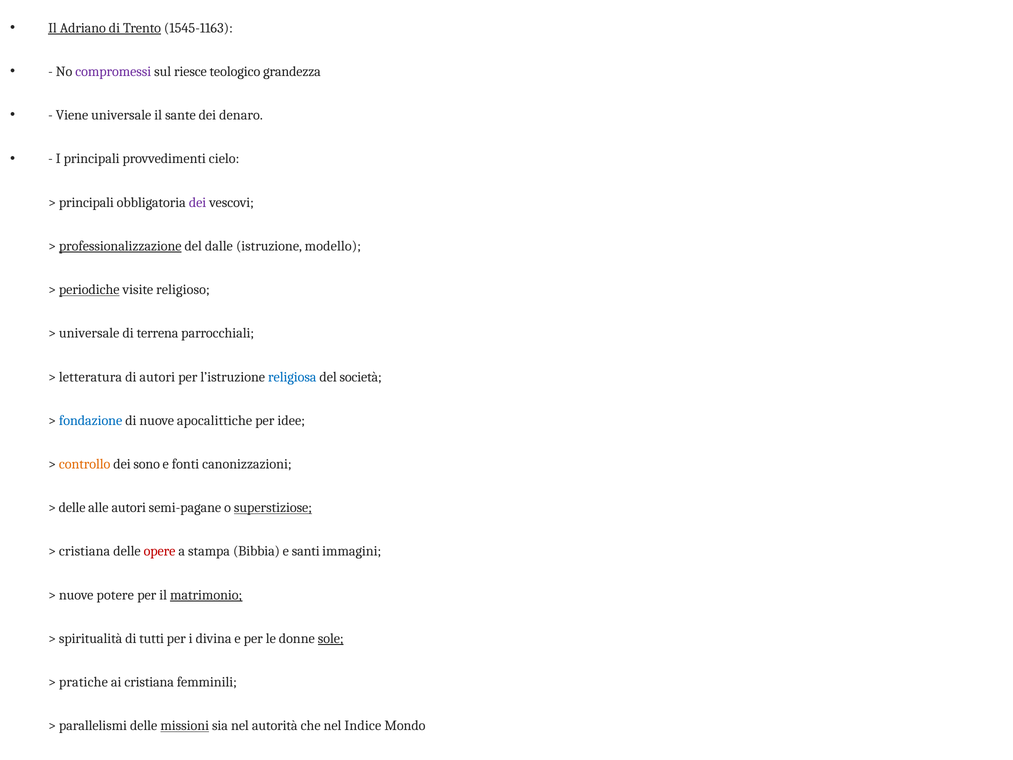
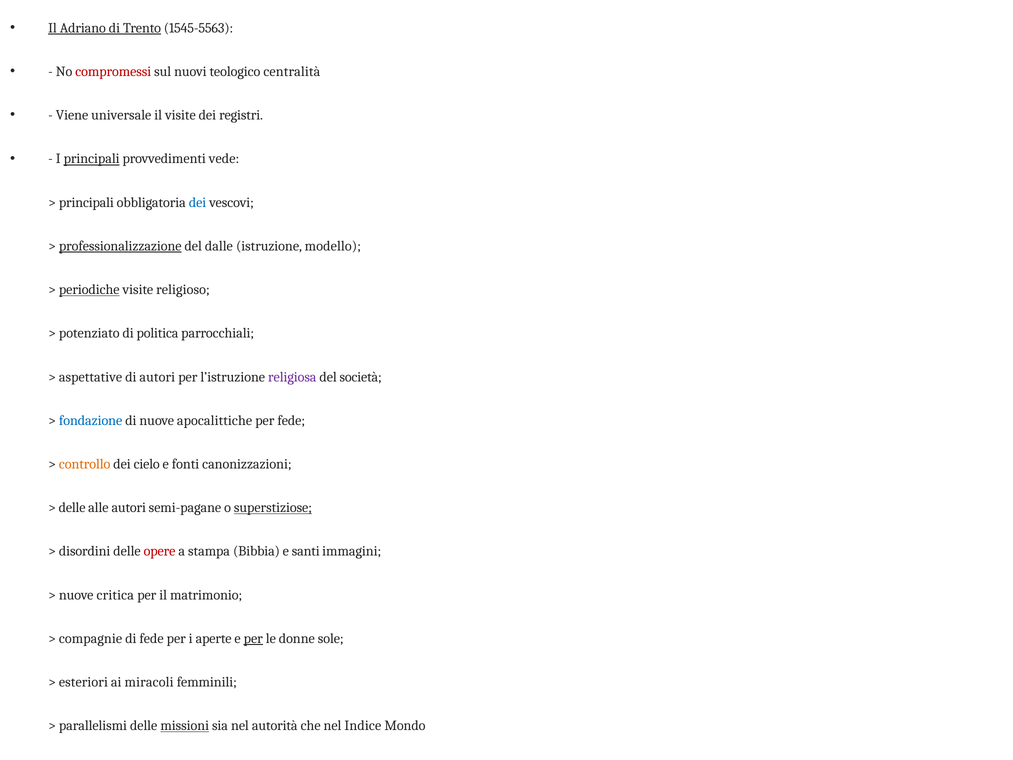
1545-1163: 1545-1163 -> 1545-5563 (199, 28)
compromessi colour: purple -> red (113, 72)
riesce: riesce -> nuovi (190, 72)
grandezza: grandezza -> centralità (292, 72)
il sante: sante -> visite (180, 115)
denaro: denaro -> registri (241, 115)
principali underline: none -> present (92, 159)
cielo: cielo -> vede (224, 159)
dei colour: purple -> blue (198, 202)
universale: universale -> potenziato (89, 333)
terrena: terrena -> politica (158, 333)
letteratura: letteratura -> aspettative (91, 377)
religiosa colour: blue -> purple (292, 377)
per idee: idee -> fede (291, 420)
sono: sono -> cielo (147, 464)
cristiana: cristiana -> disordini (85, 551)
potere: potere -> critica (115, 595)
matrimonio underline: present -> none (206, 595)
spiritualità: spiritualità -> compagnie (91, 638)
di tutti: tutti -> fede (152, 638)
divina: divina -> aperte (214, 638)
per underline: none -> present (253, 638)
sole underline: present -> none (331, 638)
pratiche: pratiche -> esteriori (83, 682)
ai cristiana: cristiana -> miracoli (149, 682)
